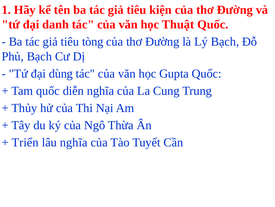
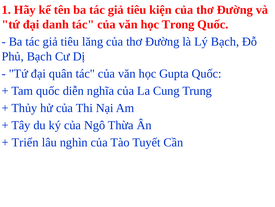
Thuật: Thuật -> Trong (178, 24)
tòng: tòng -> lăng (93, 42)
dùng: dùng -> quân (61, 73)
lâu nghĩa: nghĩa -> nghìn (74, 142)
